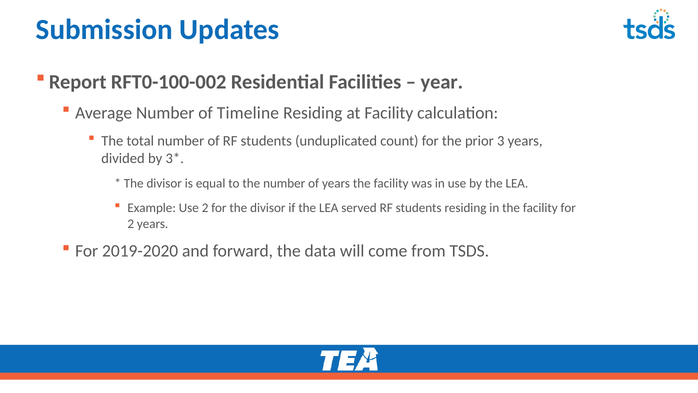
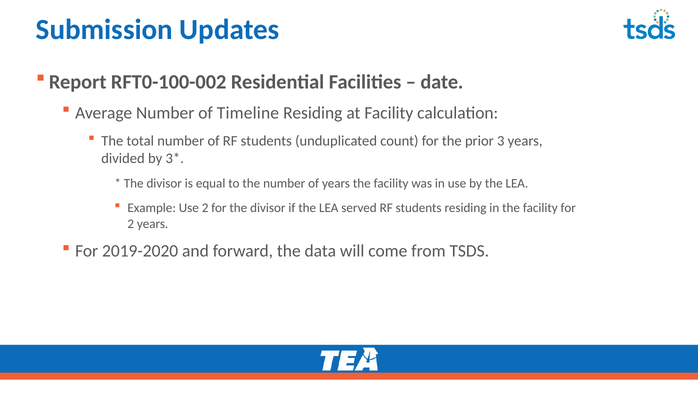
year: year -> date (442, 82)
